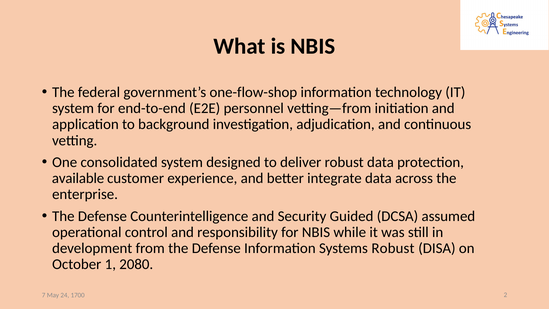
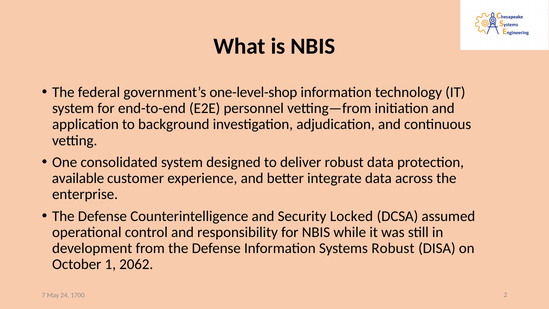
one-flow-shop: one-flow-shop -> one-level-shop (253, 92)
Guided: Guided -> Locked (352, 216)
2080: 2080 -> 2062 (136, 264)
